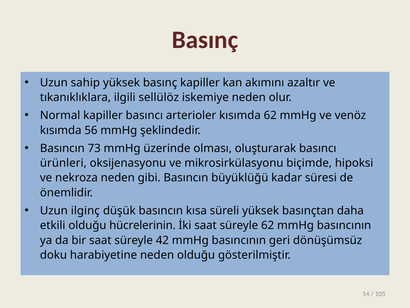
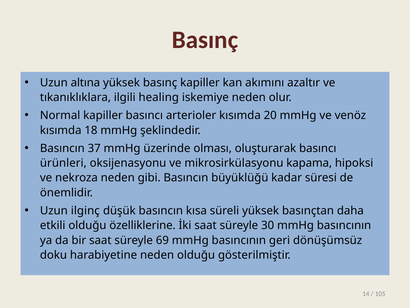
sahip: sahip -> altına (85, 83)
sellülöz: sellülöz -> healing (159, 97)
kısımda 62: 62 -> 20 (270, 115)
56: 56 -> 18 (91, 130)
73: 73 -> 37 (94, 148)
biçimde: biçimde -> kapama (309, 163)
hücrelerinin: hücrelerinin -> özelliklerine (142, 225)
süreyle 62: 62 -> 30 (268, 225)
42: 42 -> 69 (162, 240)
